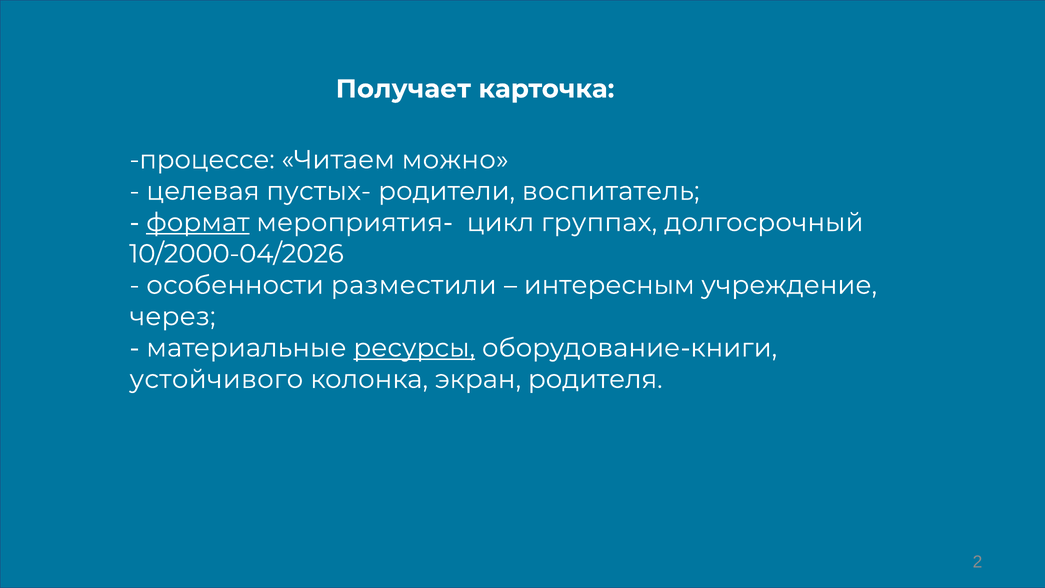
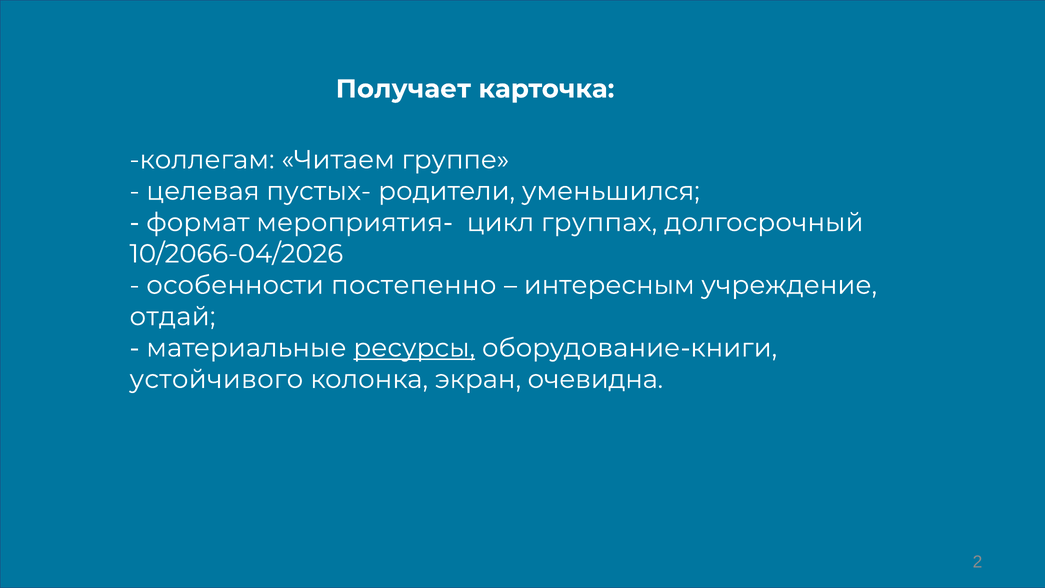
процессе: процессе -> коллегам (202, 160)
можно: можно -> группе (455, 160)
воспитатель: воспитатель -> уменьшился (611, 191)
формат underline: present -> none (198, 222)
10/2000-04/2026: 10/2000-04/2026 -> 10/2066-04/2026 (236, 254)
разместили: разместили -> постепенно (414, 285)
через: через -> отдай (172, 316)
родителя: родителя -> очевидна (595, 379)
